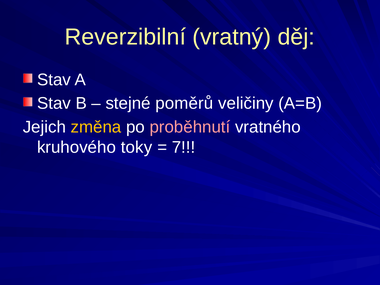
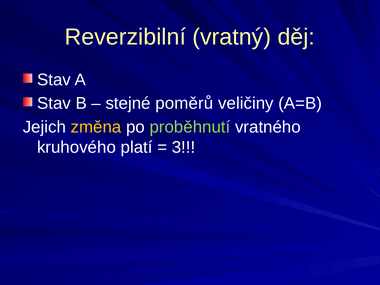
proběhnutí colour: pink -> light green (190, 127)
toky: toky -> platí (137, 147)
7: 7 -> 3 (184, 147)
